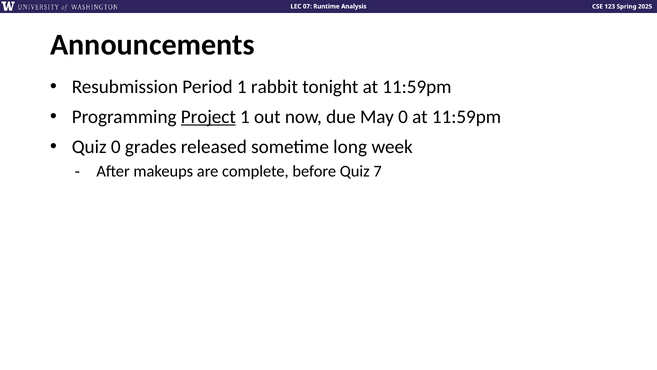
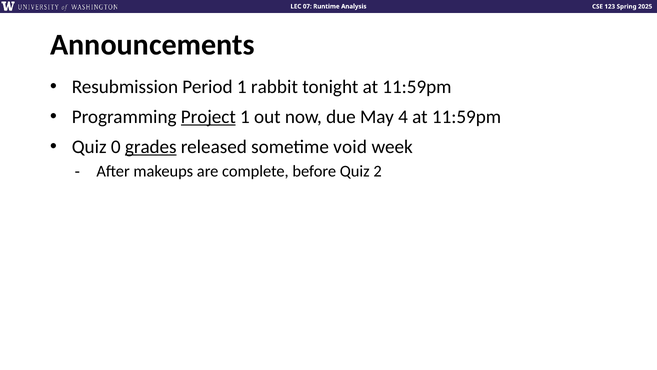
May 0: 0 -> 4 (403, 117)
grades underline: none -> present (151, 147)
long: long -> void (350, 147)
7: 7 -> 2 (378, 171)
